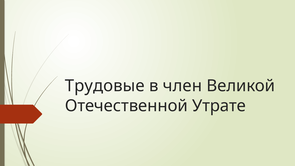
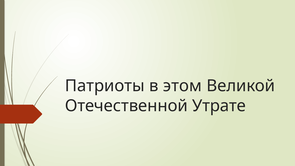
Трудовые: Трудовые -> Патриоты (105, 86)
член: член -> этом (182, 86)
